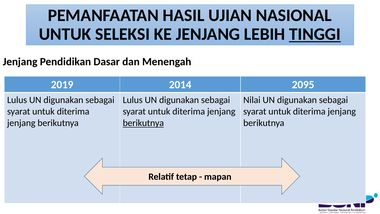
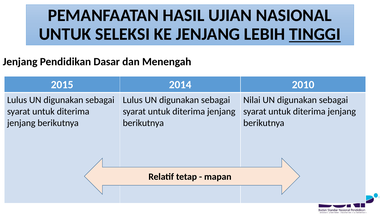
2019: 2019 -> 2015 (62, 85)
2095: 2095 -> 2010 (303, 85)
berikutnya underline: present -> none (143, 123)
